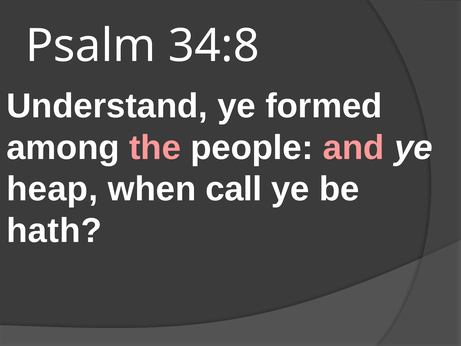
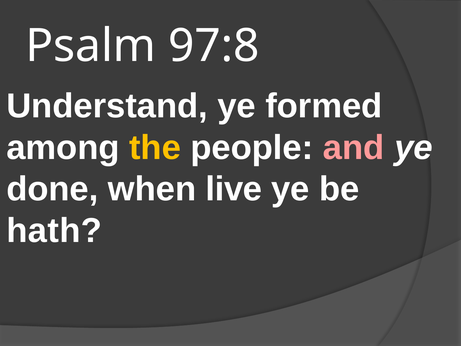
34:8: 34:8 -> 97:8 (214, 46)
the colour: pink -> yellow (155, 148)
heap: heap -> done (52, 189)
call: call -> live (234, 189)
